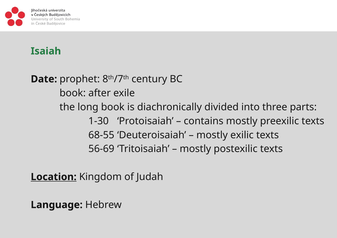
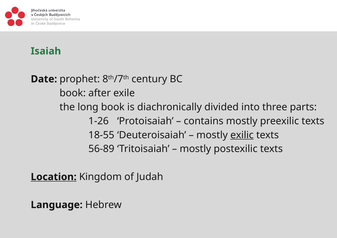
1-30: 1-30 -> 1-26 (99, 121)
68-55: 68-55 -> 18-55 (101, 135)
exilic underline: none -> present (242, 135)
56-69: 56-69 -> 56-89 (101, 149)
